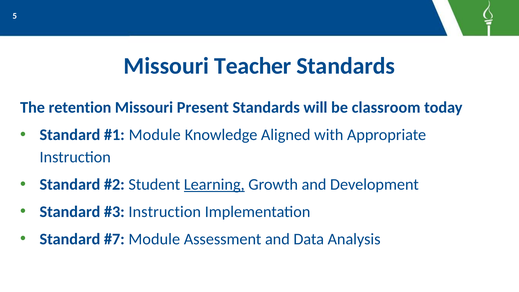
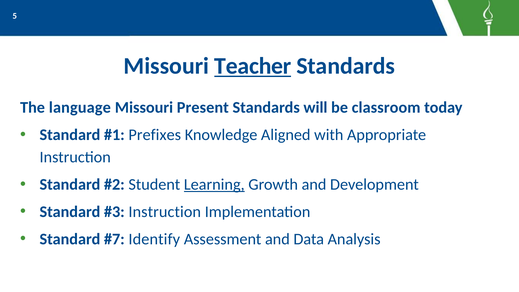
Teacher underline: none -> present (253, 66)
retention: retention -> language (80, 108)
Module: Module -> Prefixes (155, 135)
Module: Module -> Identify (154, 239)
